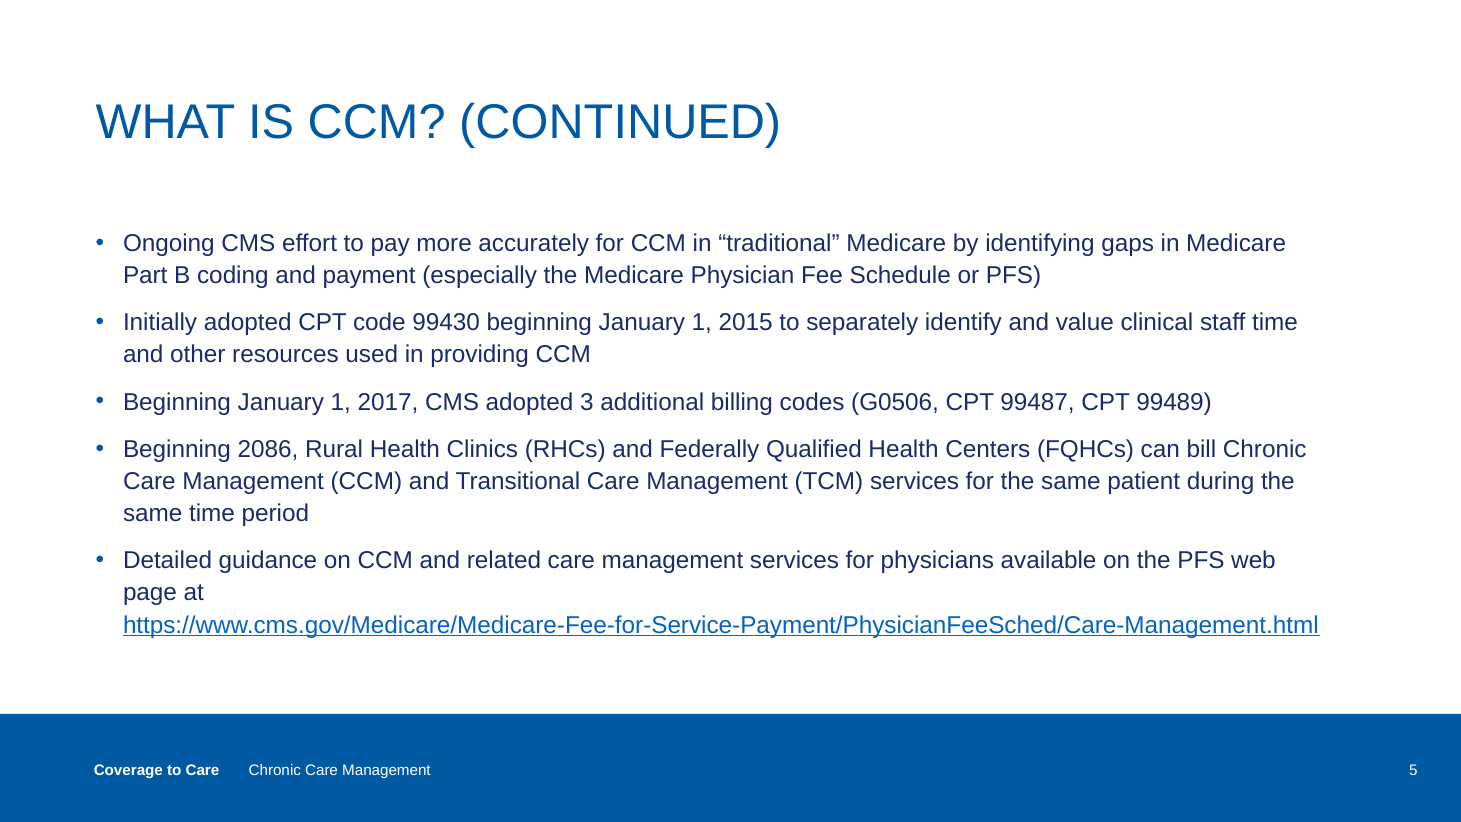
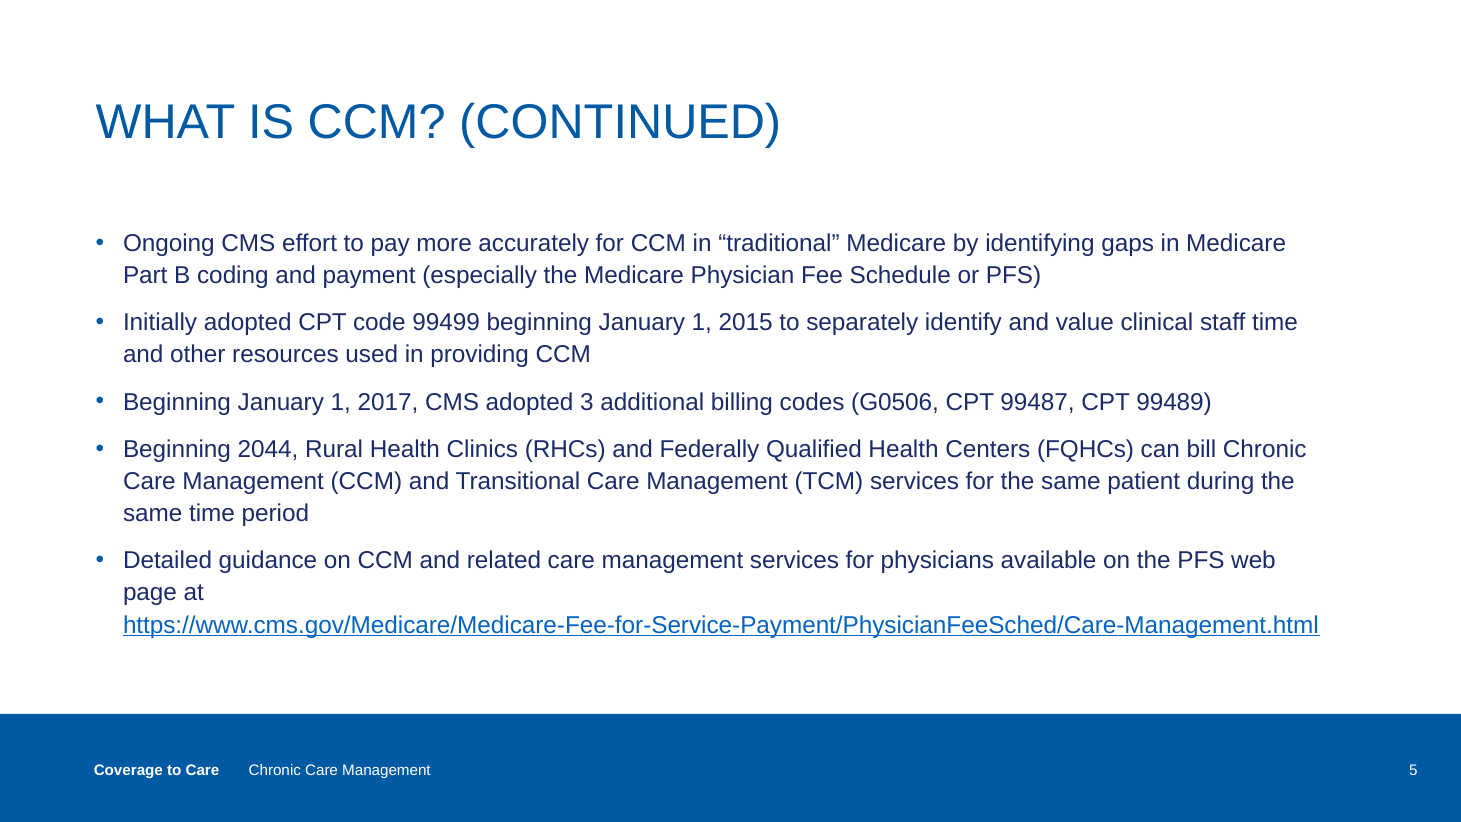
99430: 99430 -> 99499 (446, 323)
2086: 2086 -> 2044 (268, 449)
